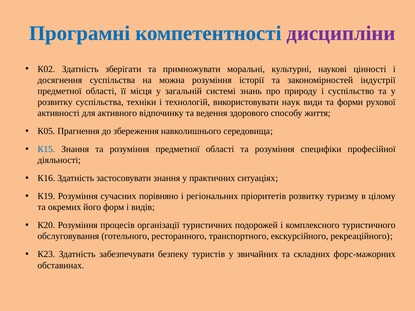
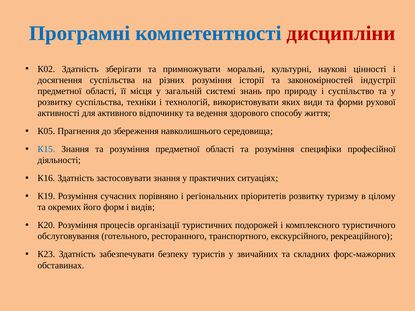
дисципліни colour: purple -> red (341, 33)
можна: можна -> різних (172, 80)
наук: наук -> яких (291, 102)
